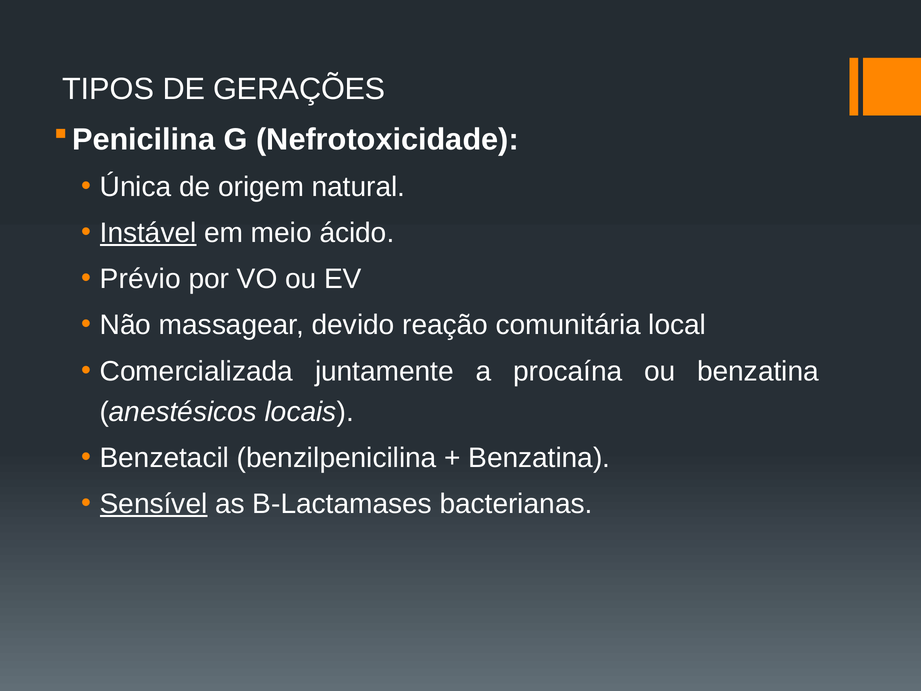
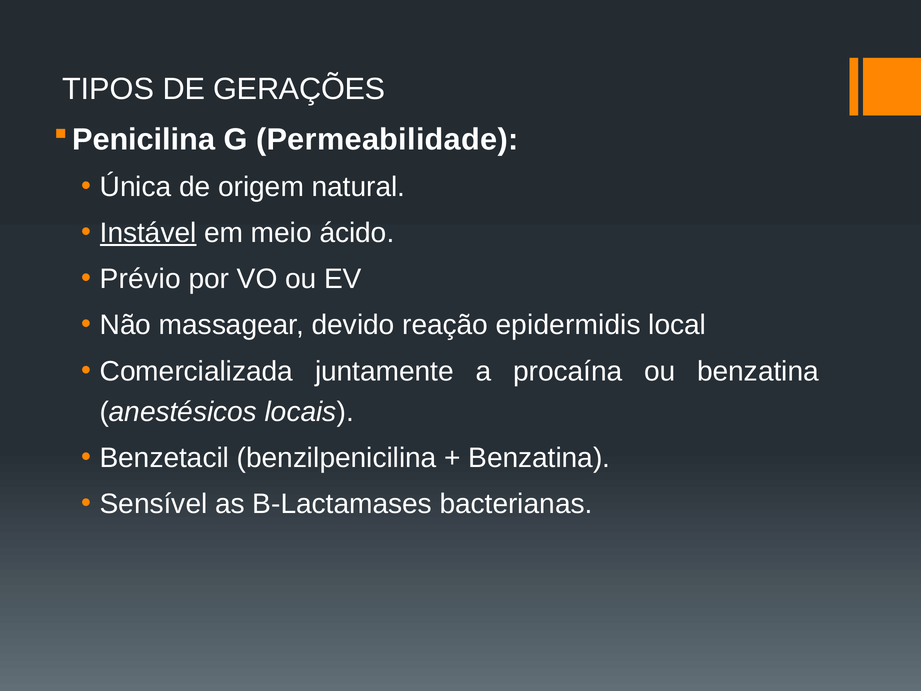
Nefrotoxicidade: Nefrotoxicidade -> Permeabilidade (387, 139)
comunitária: comunitária -> epidermidis (568, 325)
Sensível underline: present -> none (154, 504)
